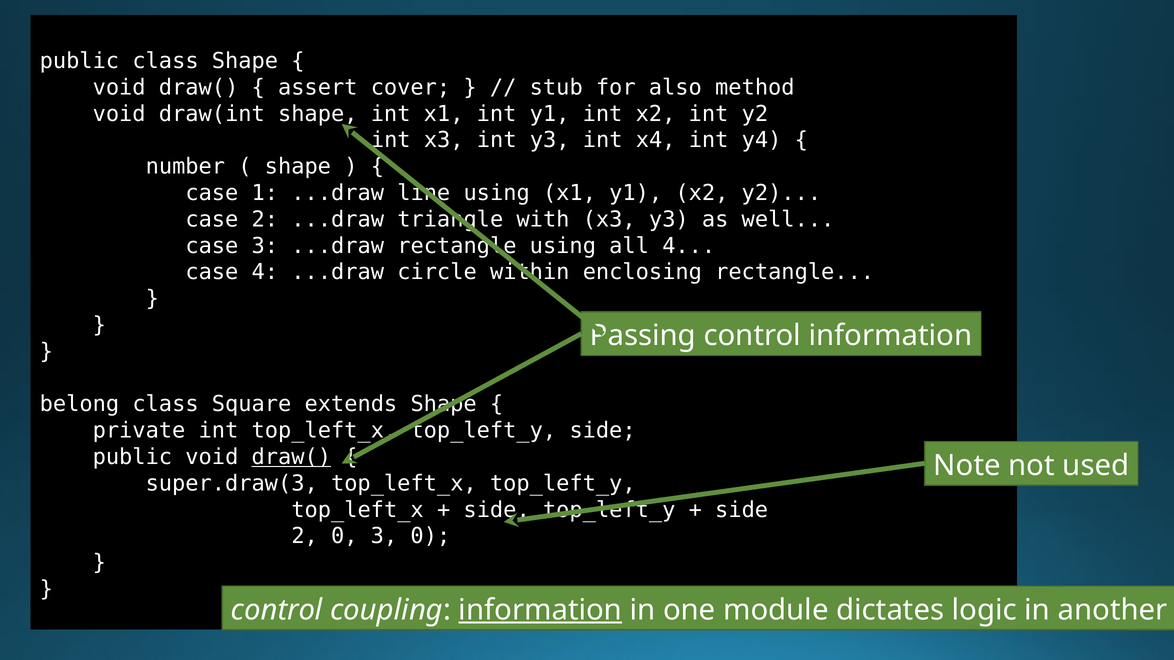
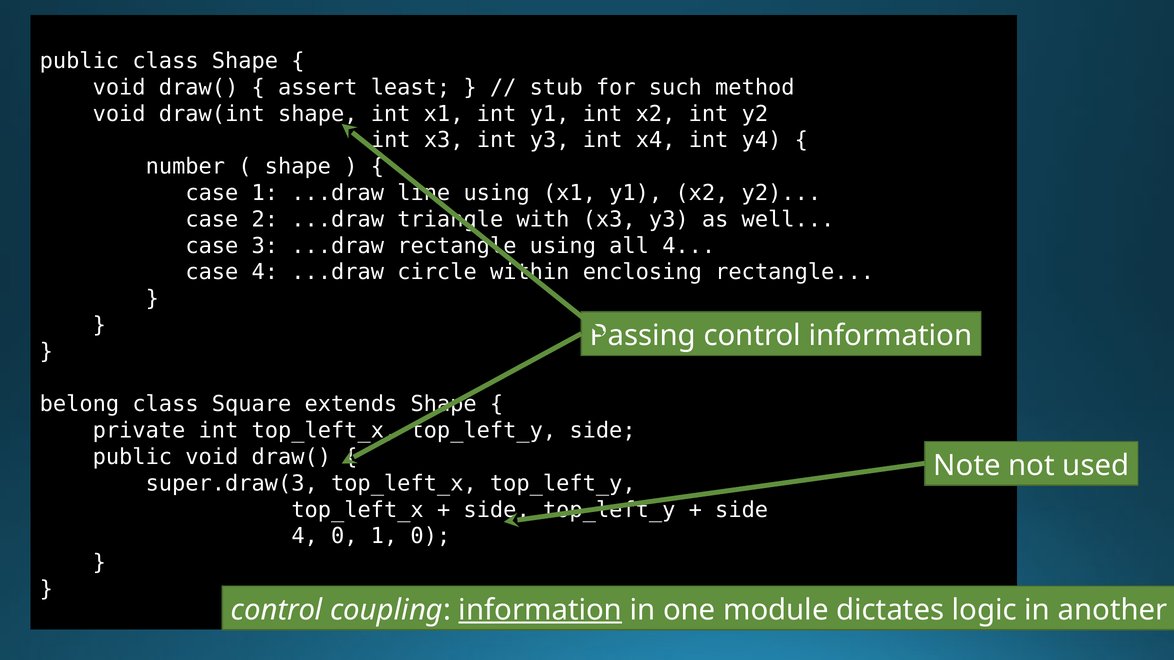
cover: cover -> least (410, 87)
also: also -> such (675, 87)
draw( underline: present -> none (291, 457)
2: 2 -> 4 (305, 536)
0 3: 3 -> 1 (384, 536)
